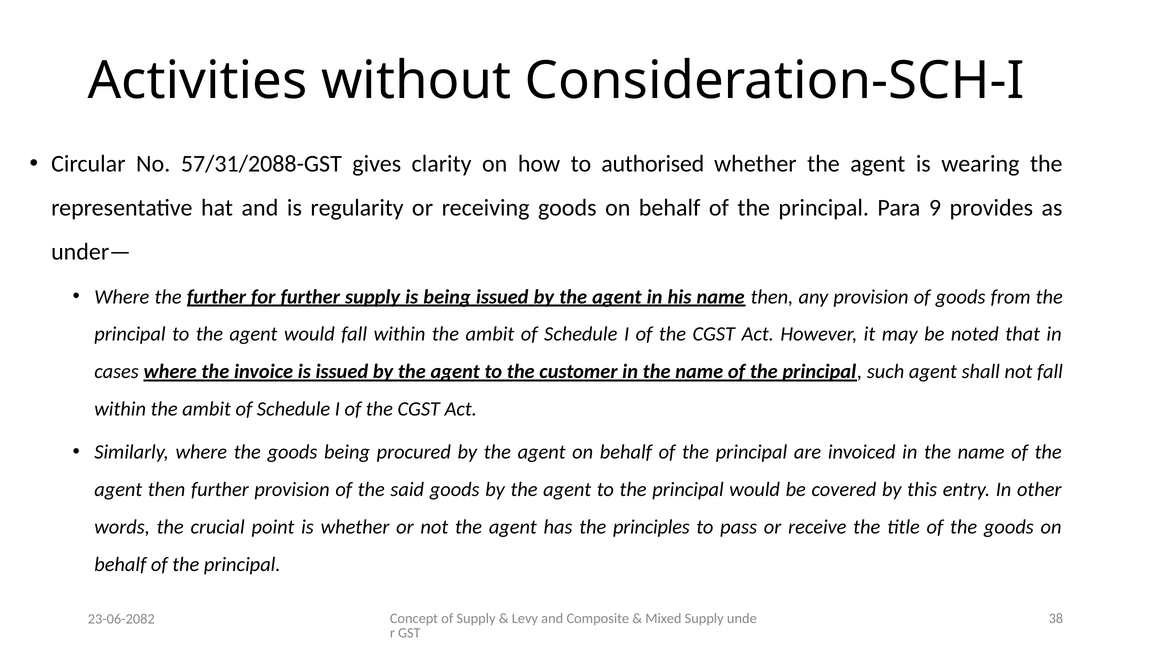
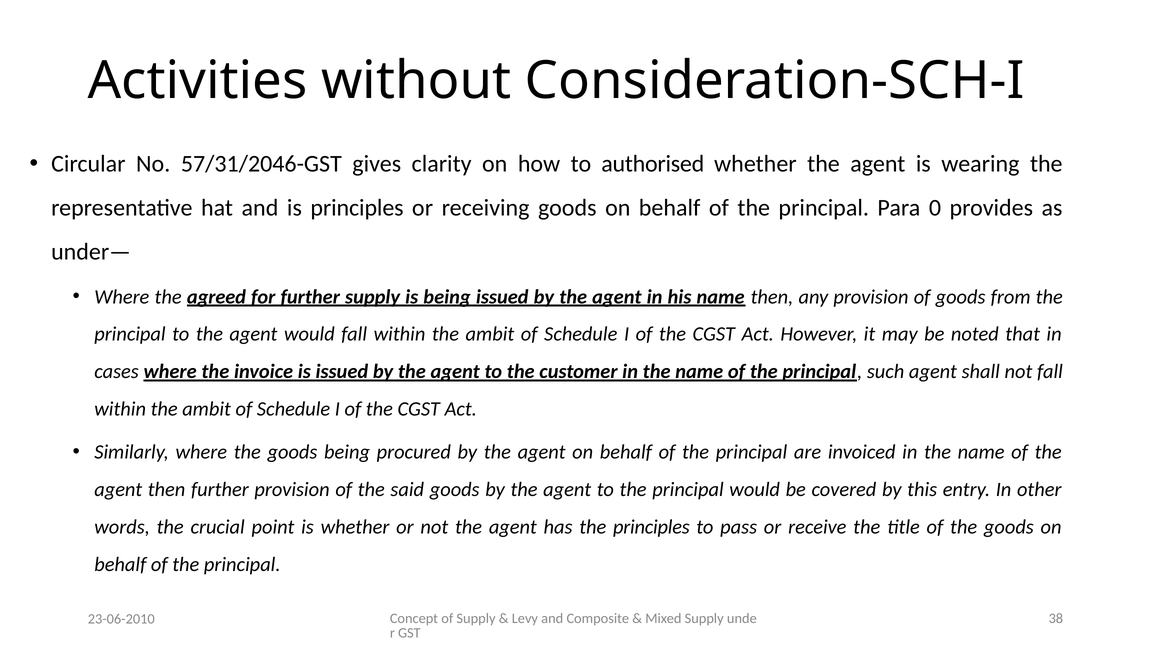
57/31/2088-GST: 57/31/2088-GST -> 57/31/2046-GST (261, 164)
is regularity: regularity -> principles (357, 208)
9: 9 -> 0 (935, 208)
the further: further -> agreed (216, 297)
23-06-2082: 23-06-2082 -> 23-06-2010 (121, 618)
